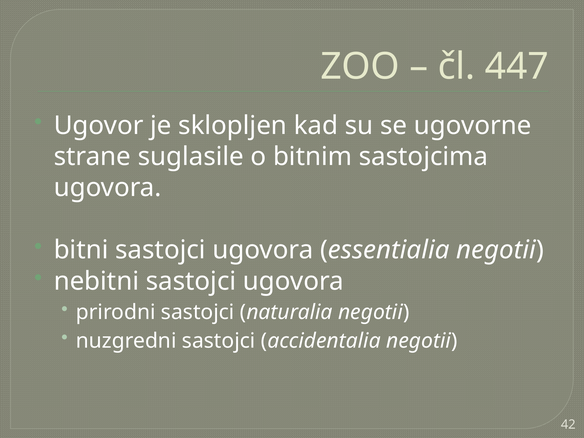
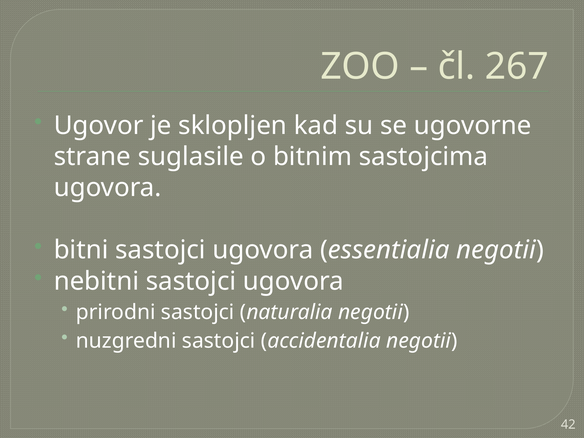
447: 447 -> 267 (517, 67)
